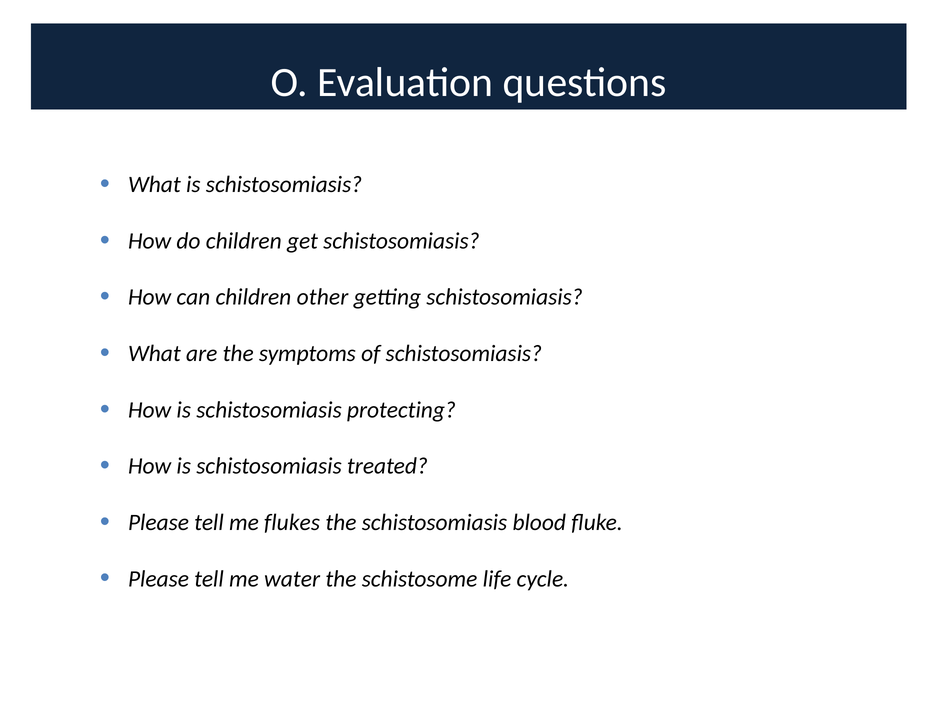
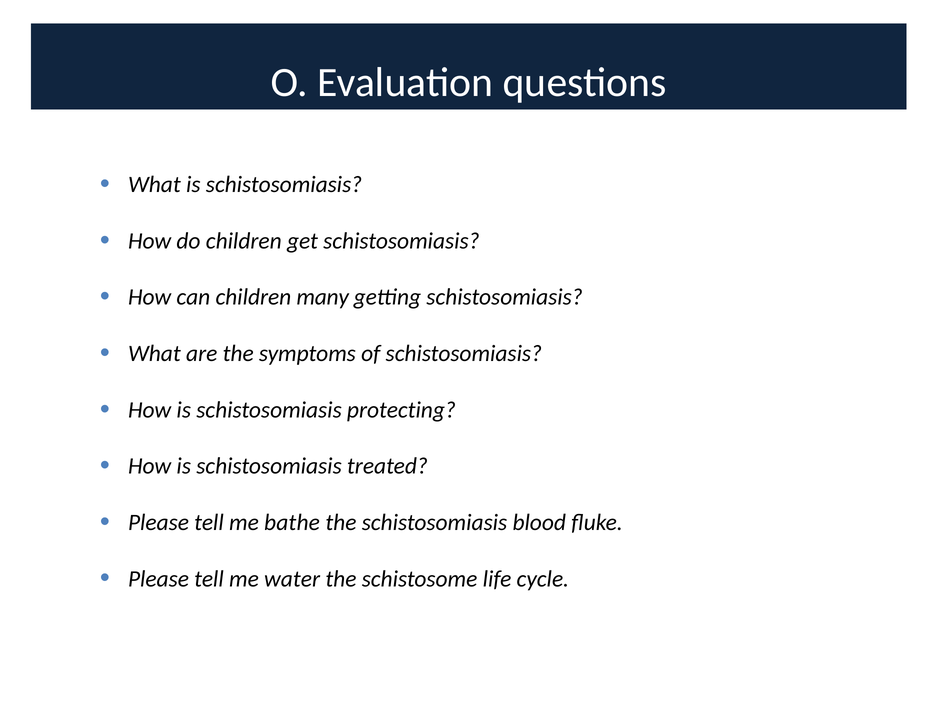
other: other -> many (323, 297)
flukes: flukes -> bathe (292, 522)
